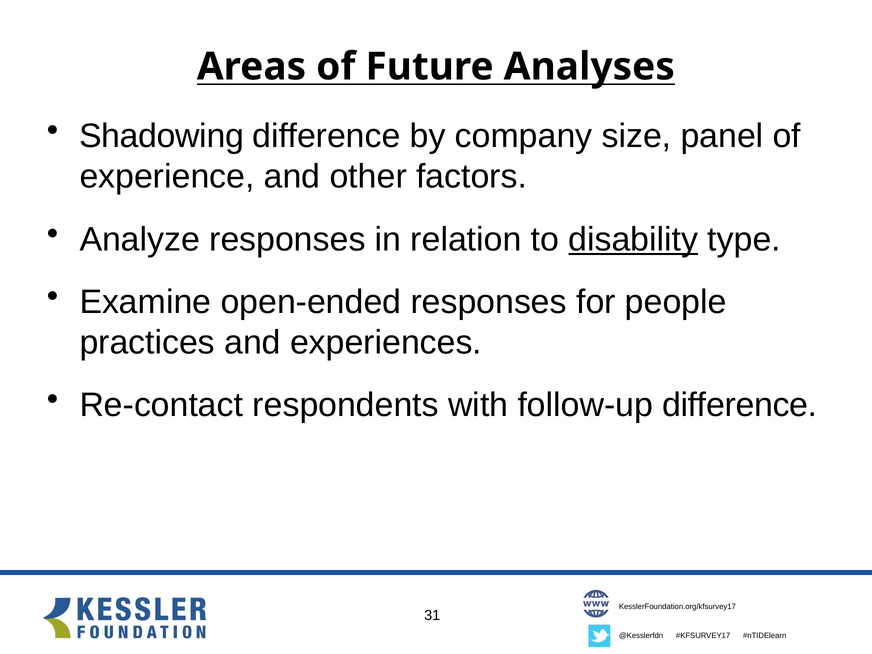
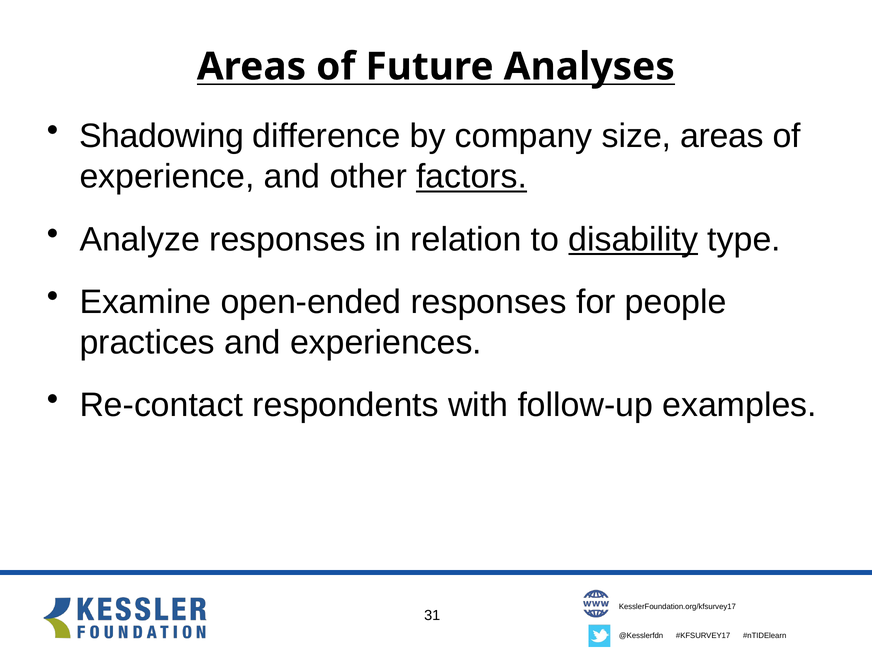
size panel: panel -> areas (722, 136)
factors underline: none -> present (472, 177)
follow-up difference: difference -> examples (740, 405)
